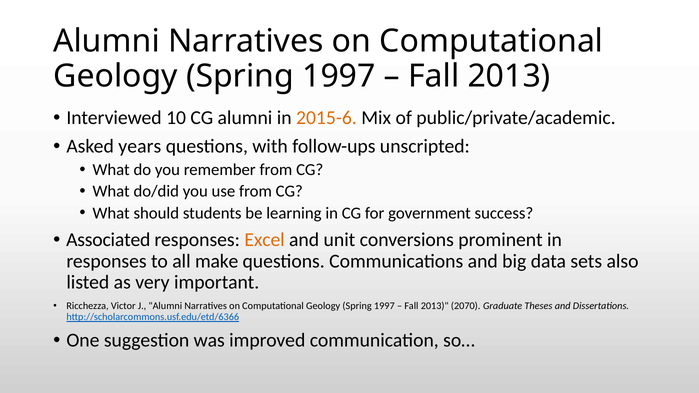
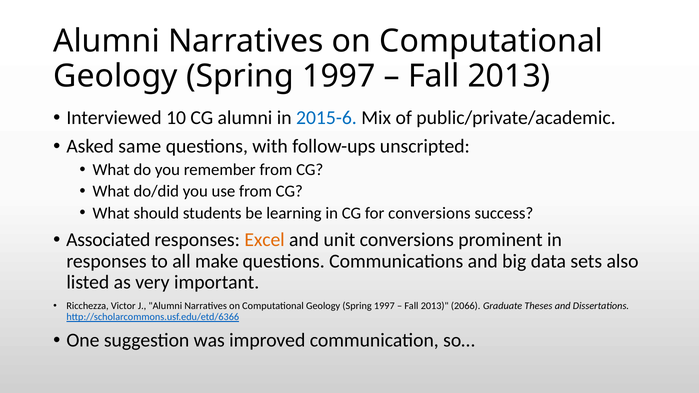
2015-6 colour: orange -> blue (326, 118)
years: years -> same (140, 146)
for government: government -> conversions (429, 213)
2070: 2070 -> 2066 (466, 306)
